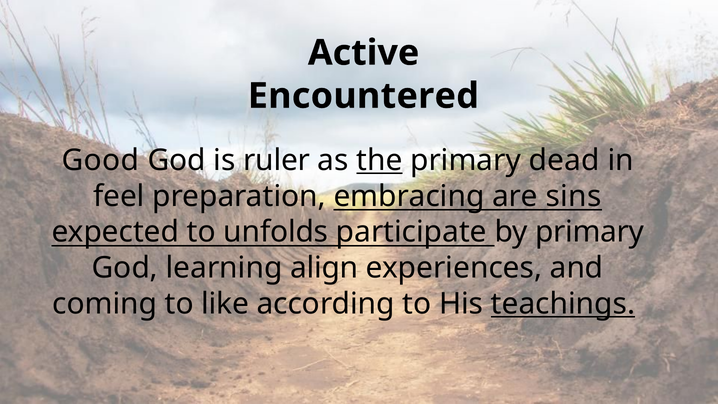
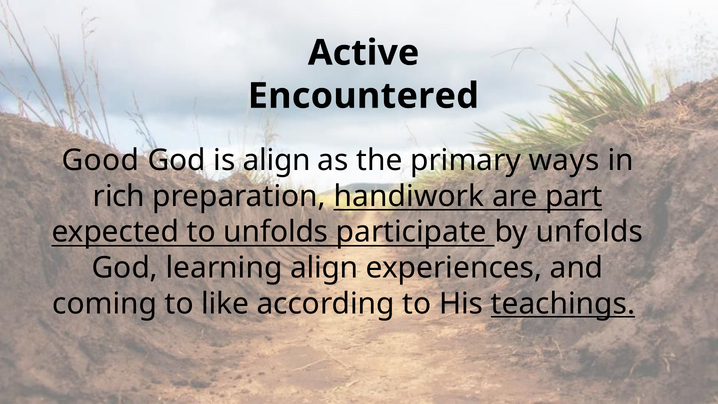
is ruler: ruler -> align (277, 160)
the underline: present -> none (379, 160)
dead: dead -> ways (564, 160)
feel: feel -> rich (119, 196)
embracing: embracing -> handiwork (409, 196)
sins: sins -> part (574, 196)
by primary: primary -> unfolds (589, 232)
